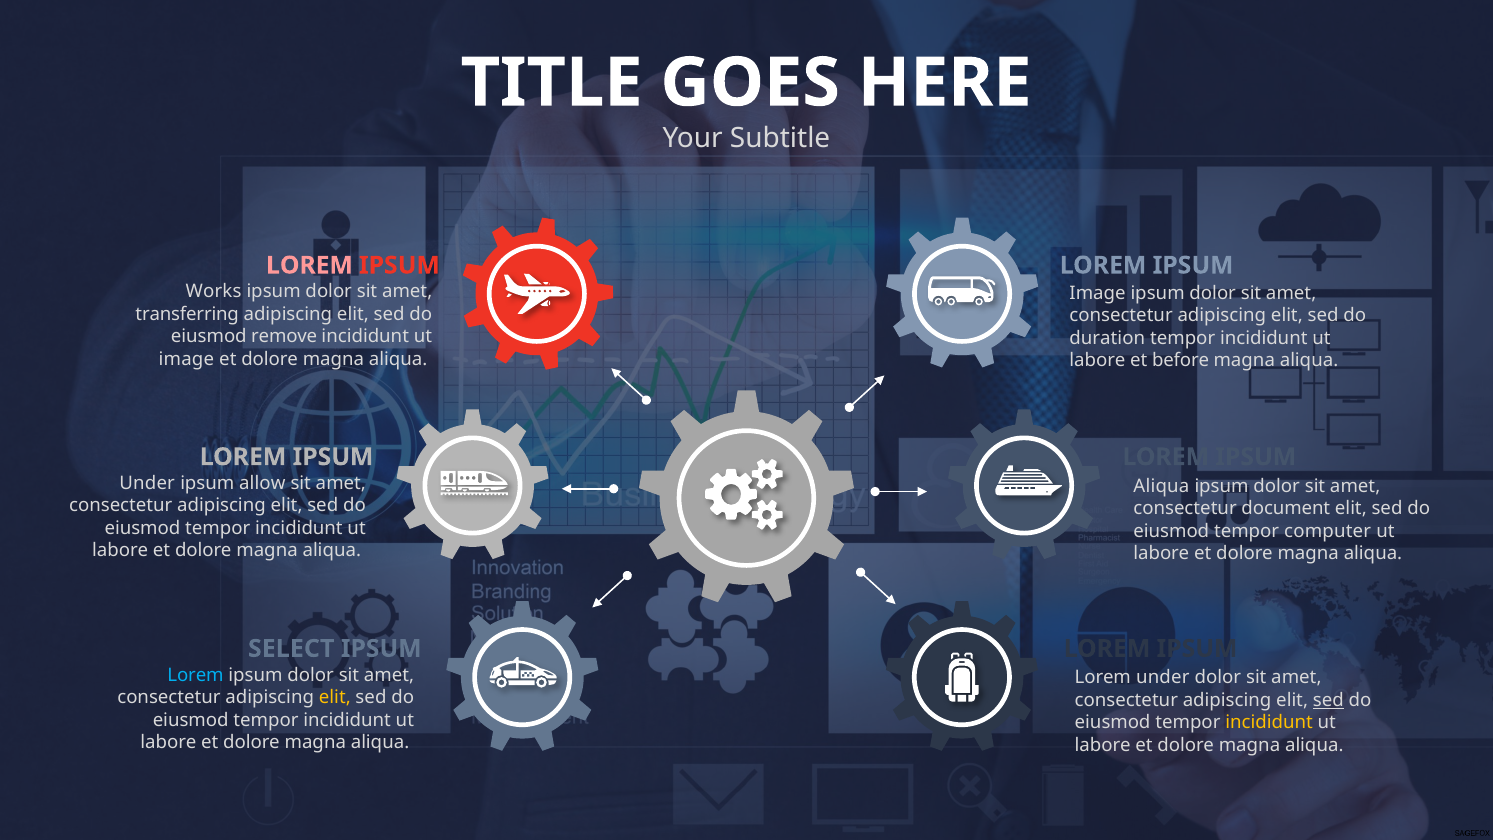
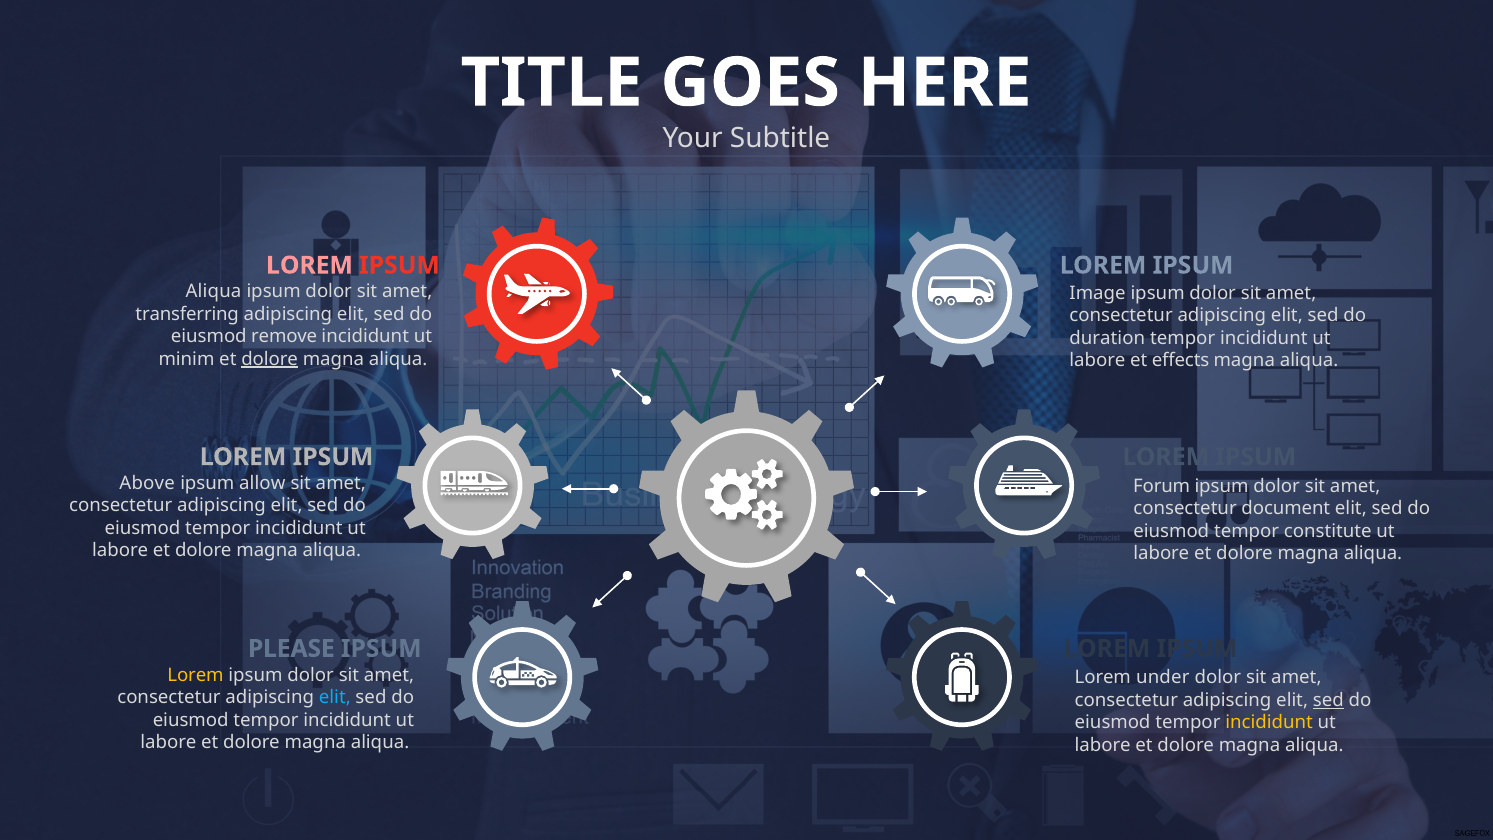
Works: Works -> Aliqua (213, 292)
image: image -> minim (187, 359)
dolore underline: none -> present (270, 359)
before: before -> effects (1181, 360)
Under: Under -> Above (147, 483)
Aliqua: Aliqua -> Forum (1162, 486)
computer: computer -> constitute (1328, 531)
SELECT: SELECT -> PLEASE (291, 648)
Lorem colour: light blue -> yellow (196, 675)
elit colour: yellow -> light blue (335, 697)
